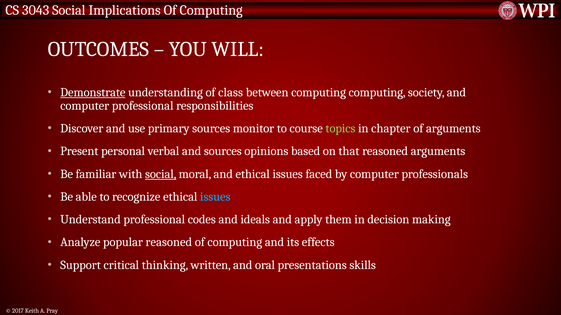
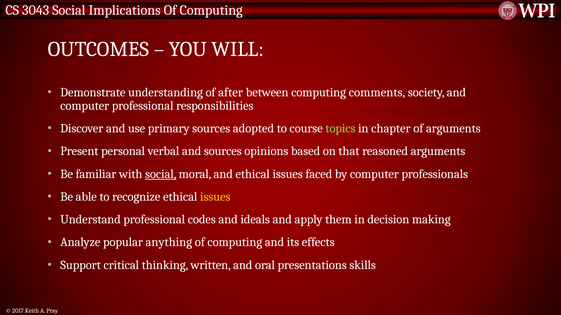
Demonstrate underline: present -> none (93, 92)
class: class -> after (231, 92)
computing computing: computing -> comments (377, 92)
monitor: monitor -> adopted (253, 129)
issues colour: light blue -> yellow (215, 197)
popular reasoned: reasoned -> anything (169, 243)
